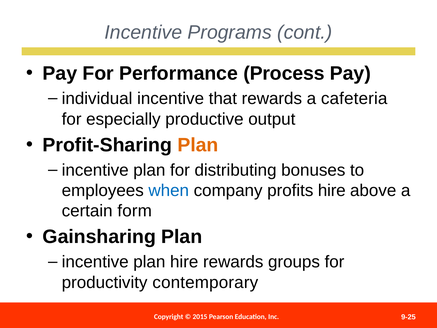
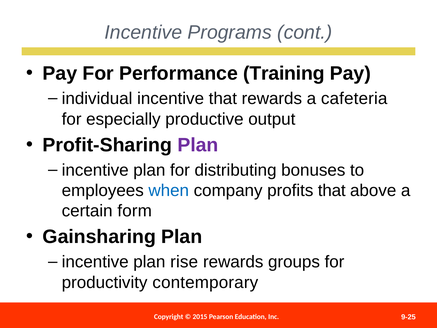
Process: Process -> Training (284, 73)
Plan colour: orange -> purple (198, 145)
profits hire: hire -> that (332, 190)
plan hire: hire -> rise (184, 262)
